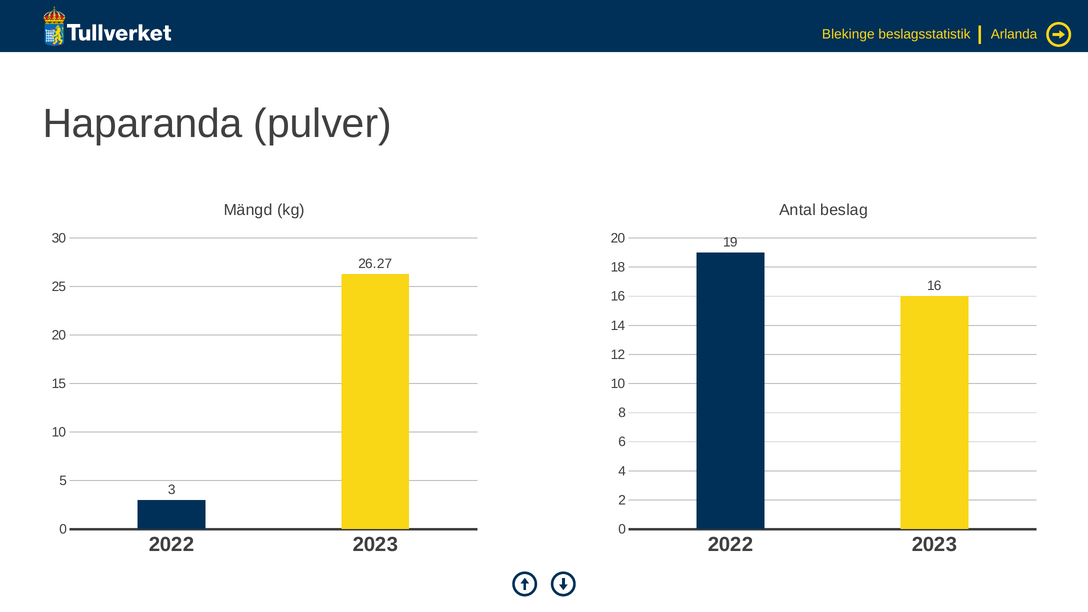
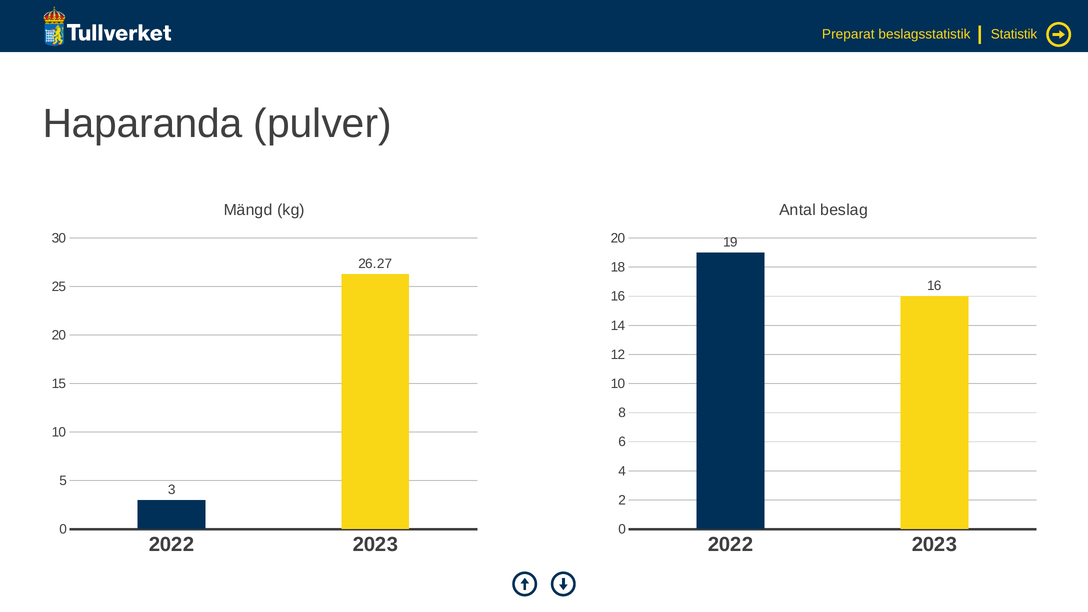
Blekinge: Blekinge -> Preparat (848, 34)
Arlanda: Arlanda -> Statistik (1014, 34)
